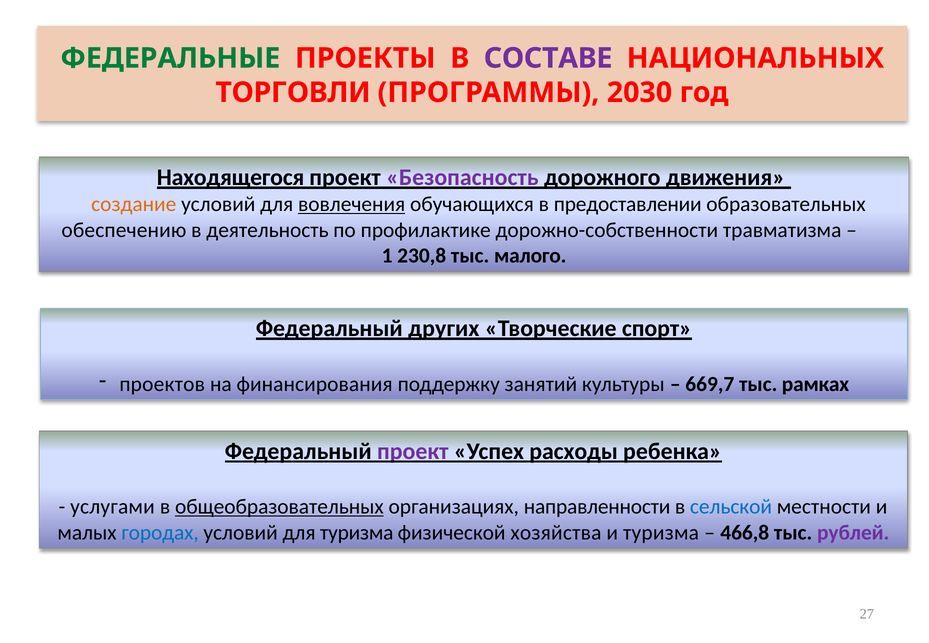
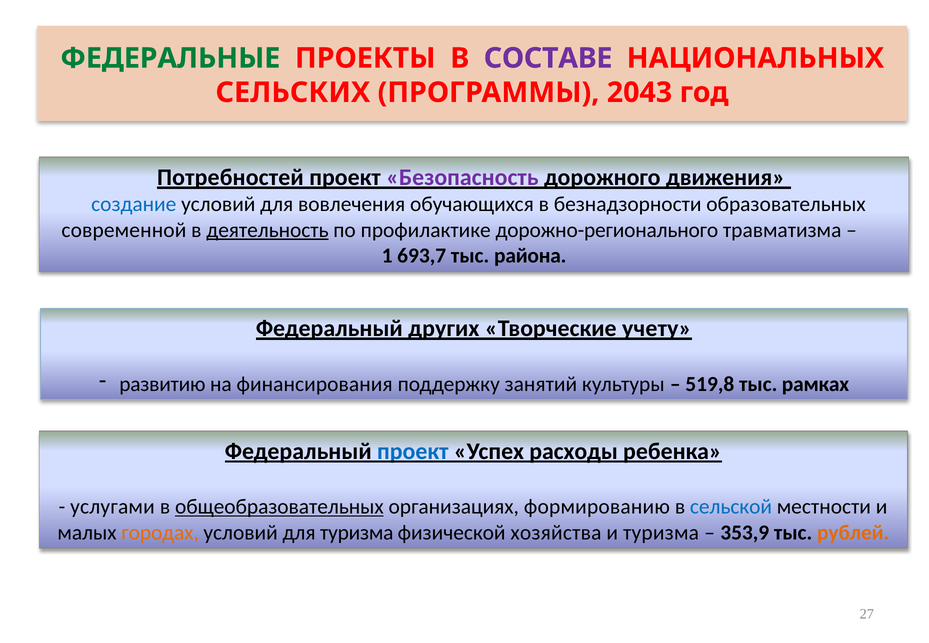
ТОРГОВЛИ: ТОРГОВЛИ -> СЕЛЬСКИХ (293, 93)
2030: 2030 -> 2043 (639, 93)
Находящегося: Находящегося -> Потребностей (230, 177)
создание colour: orange -> blue (134, 204)
вовлечения underline: present -> none (352, 204)
предоставлении: предоставлении -> безнадзорности (628, 204)
обеспечению: обеспечению -> современной (124, 230)
деятельность underline: none -> present (267, 230)
дорожно-собственности: дорожно-собственности -> дорожно-регионального (607, 230)
230,8: 230,8 -> 693,7 (422, 256)
малого: малого -> района (530, 256)
спорт: спорт -> учету (657, 329)
проектов: проектов -> развитию (162, 384)
669,7: 669,7 -> 519,8 (710, 384)
проект colour: purple -> blue (413, 451)
направленности: направленности -> формированию (597, 507)
городах colour: blue -> orange (160, 533)
466,8: 466,8 -> 353,9 (745, 533)
рублей colour: purple -> orange (853, 533)
